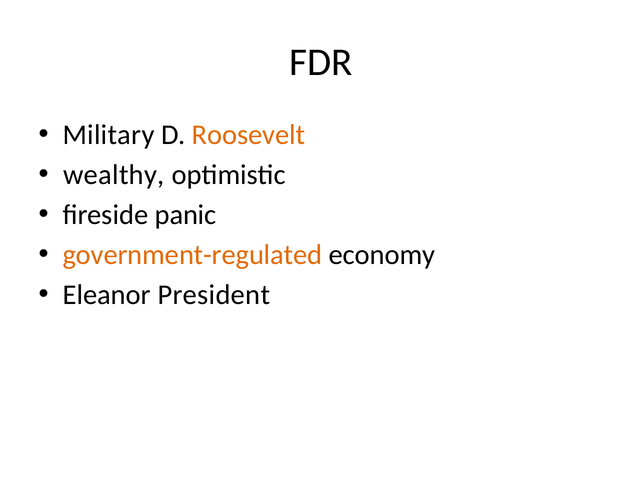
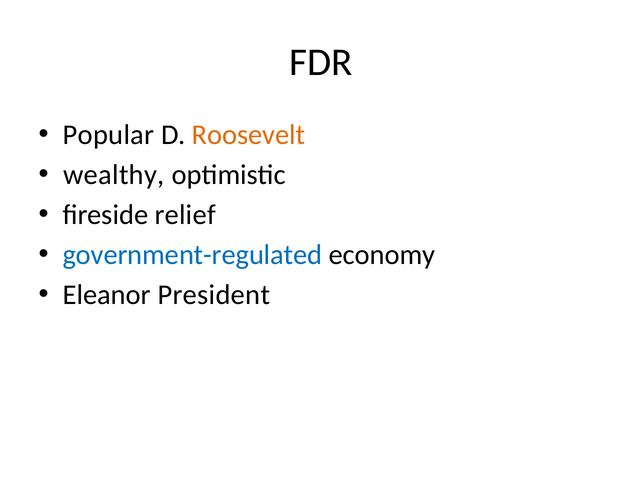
Military: Military -> Popular (109, 135)
panic: panic -> relief (185, 215)
government-regulated colour: orange -> blue (193, 255)
